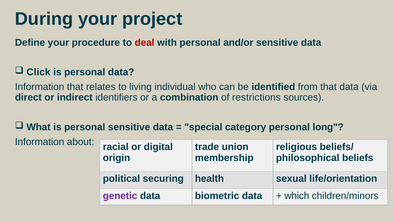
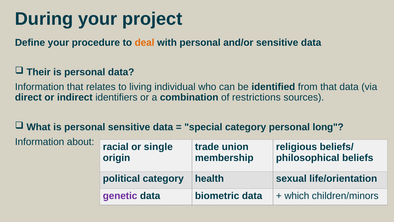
deal colour: red -> orange (145, 42)
Click: Click -> Their (39, 72)
digital: digital -> single (158, 147)
political securing: securing -> category (163, 178)
